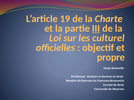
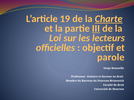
Charte underline: none -> present (109, 19)
culturel: culturel -> lecteurs (108, 38)
propre: propre -> parole (111, 57)
